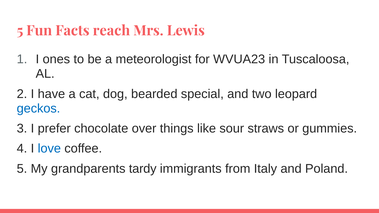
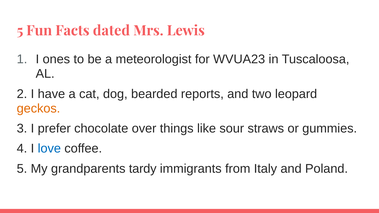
reach: reach -> dated (111, 31)
special: special -> reports (202, 94)
geckos colour: blue -> orange (38, 108)
